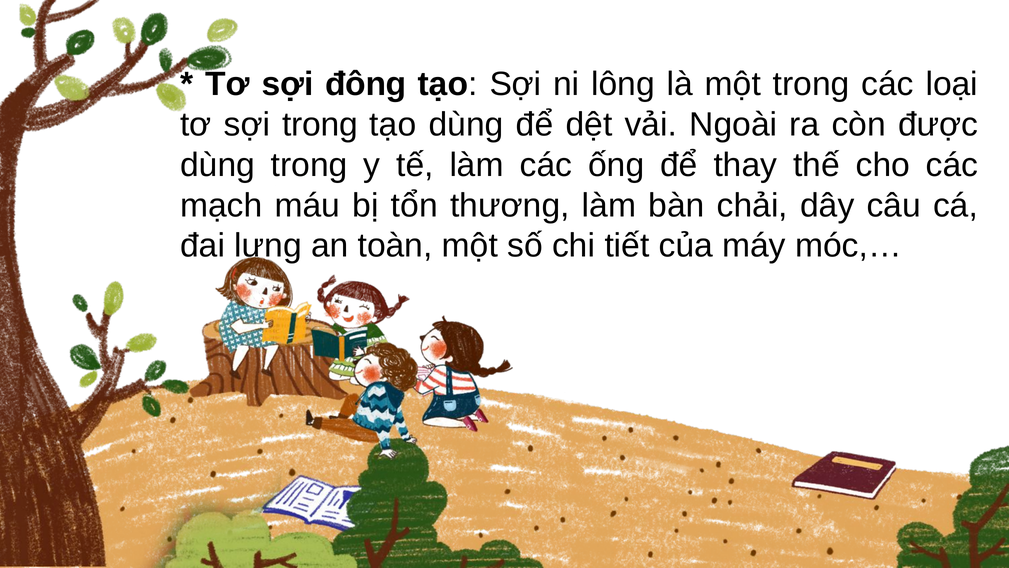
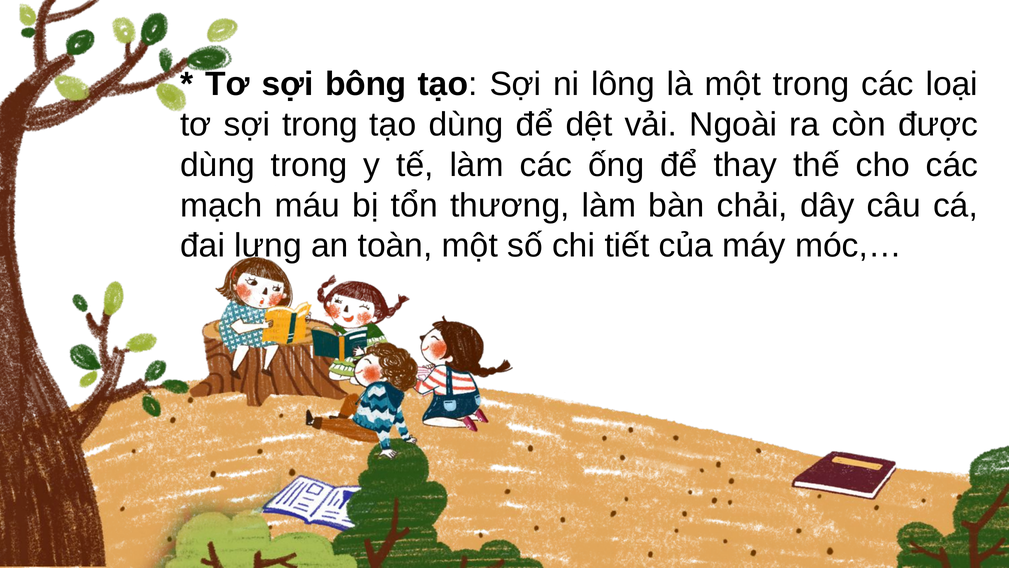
đông: đông -> bông (366, 84)
